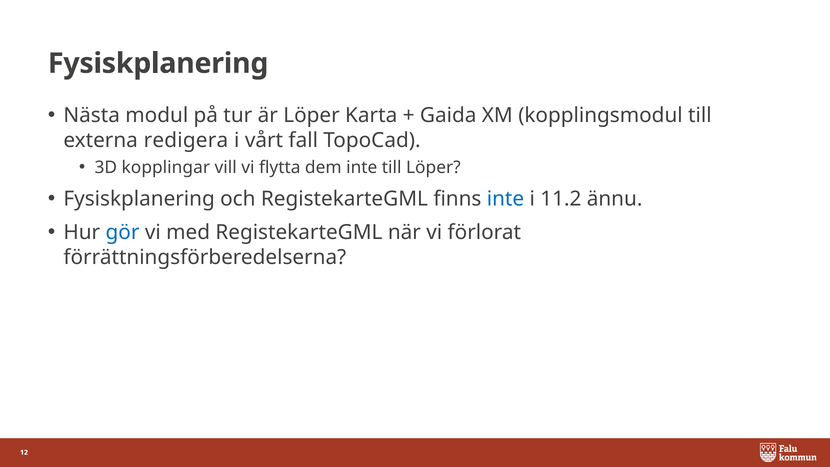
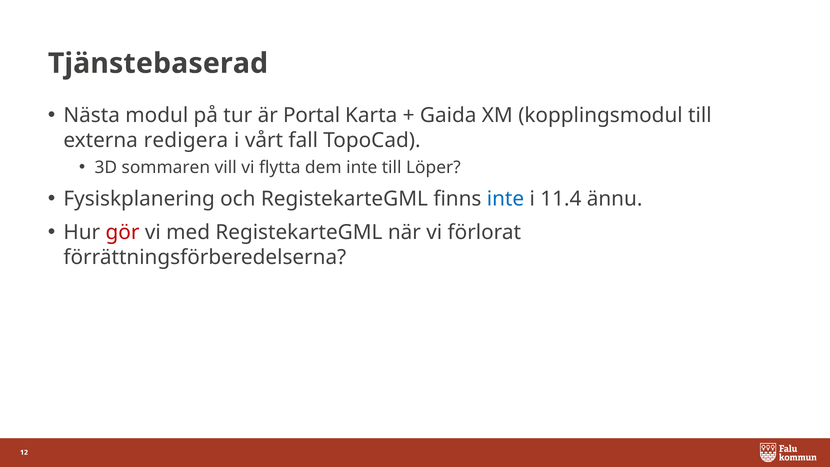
Fysiskplanering: Fysiskplanering -> Tjänstebaserad (158, 63)
är Löper: Löper -> Portal (312, 115)
kopplingar: kopplingar -> sommaren (166, 167)
11.2: 11.2 -> 11.4 (561, 199)
gör colour: blue -> red (123, 233)
